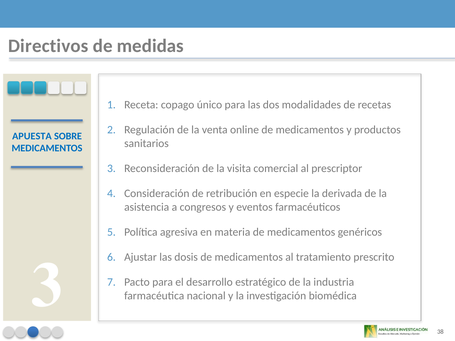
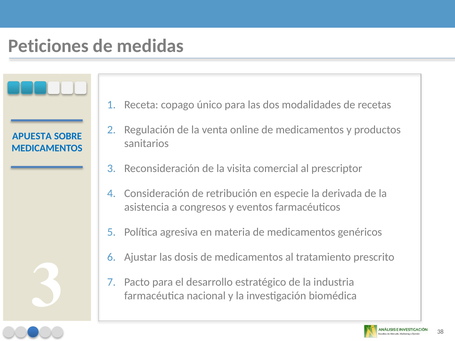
Directivos: Directivos -> Peticiones (48, 46)
